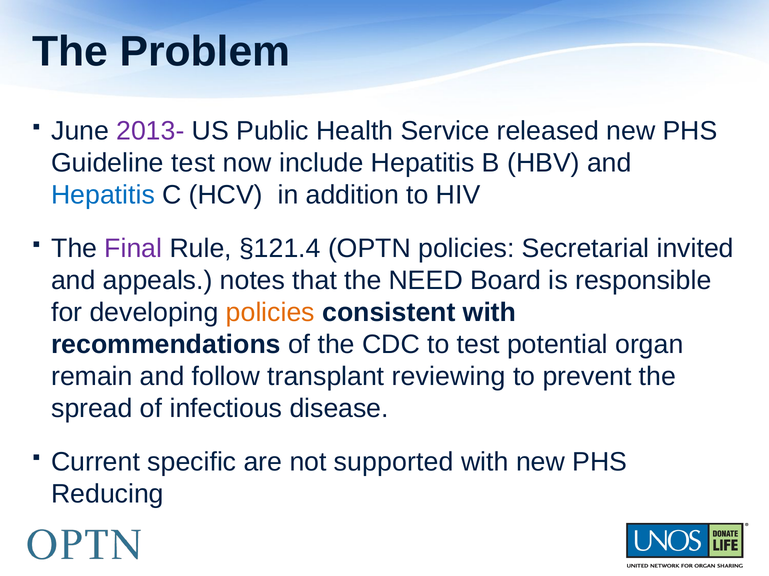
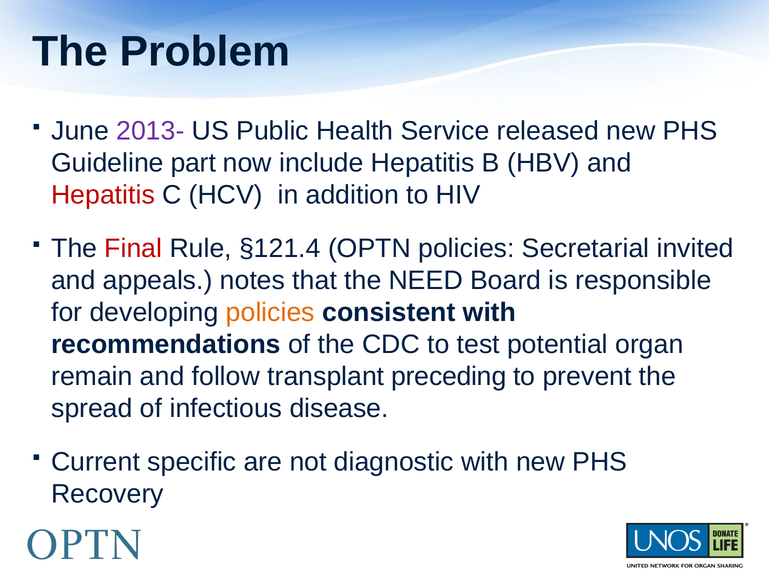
Guideline test: test -> part (193, 163)
Hepatitis colour: blue -> red (103, 195)
Final colour: purple -> red (133, 249)
reviewing: reviewing -> preceding (449, 377)
supported: supported -> diagnostic (394, 462)
Reducing: Reducing -> Recovery (108, 494)
